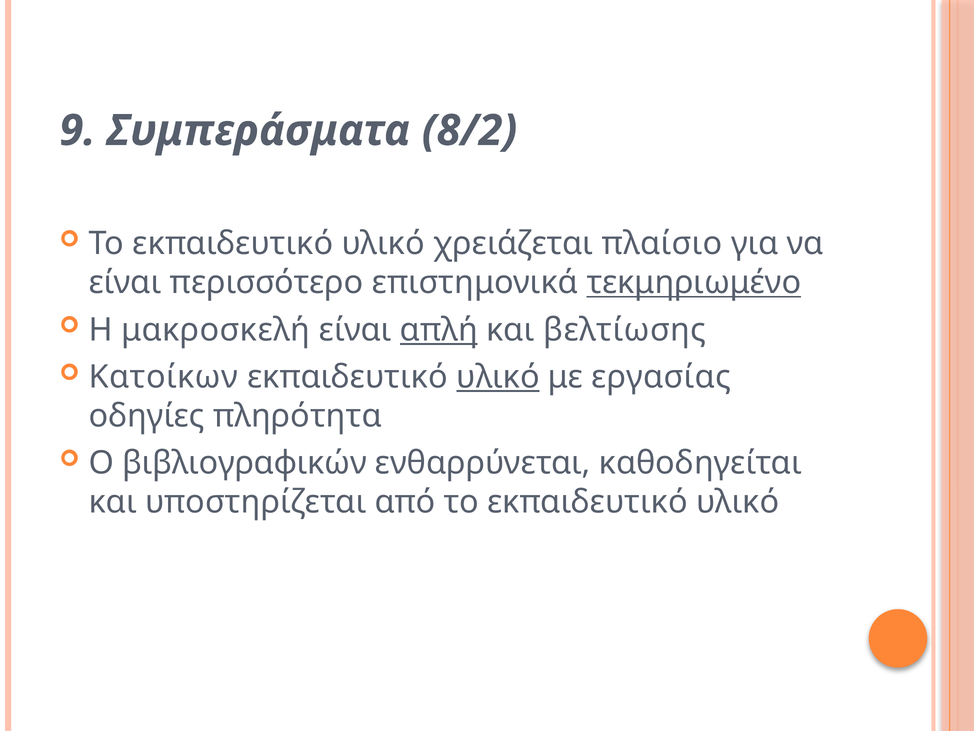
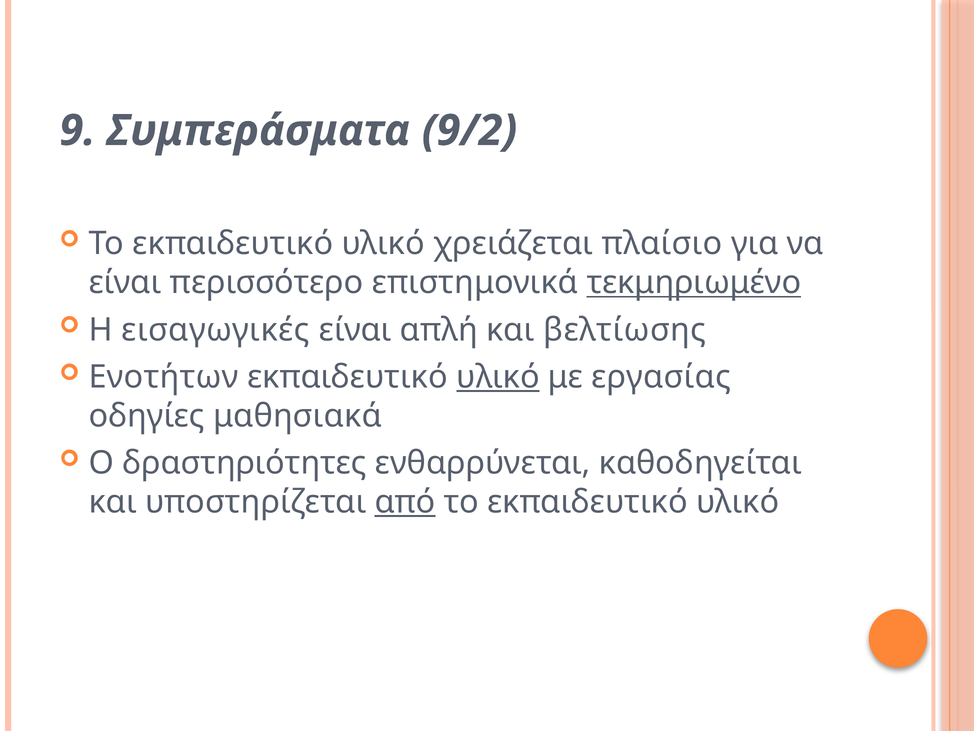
8/2: 8/2 -> 9/2 (470, 131)
μακροσκελή: μακροσκελή -> εισαγωγικές (216, 330)
απλή underline: present -> none (439, 330)
Κατοίκων: Κατοίκων -> Ενοτήτων (164, 377)
πληρότητα: πληρότητα -> μαθησιακά (297, 416)
βιβλιογραφικών: βιβλιογραφικών -> δραστηριότητες (245, 463)
από underline: none -> present (405, 502)
